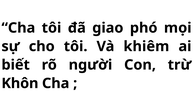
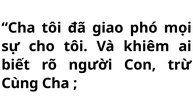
Khôn: Khôn -> Cùng (20, 84)
